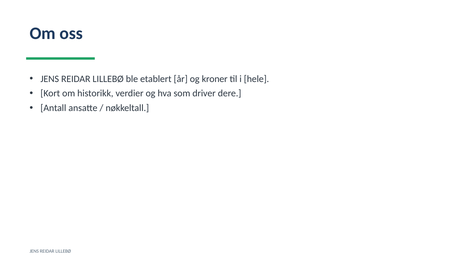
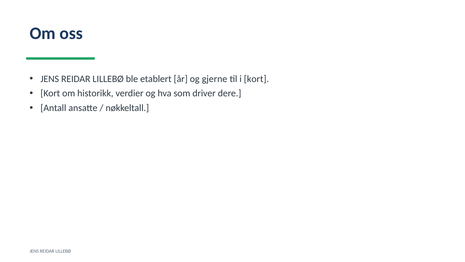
kroner: kroner -> gjerne (215, 79)
i hele: hele -> kort (256, 79)
